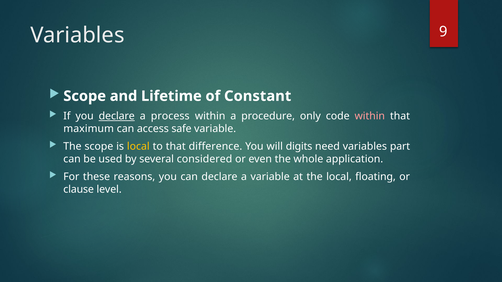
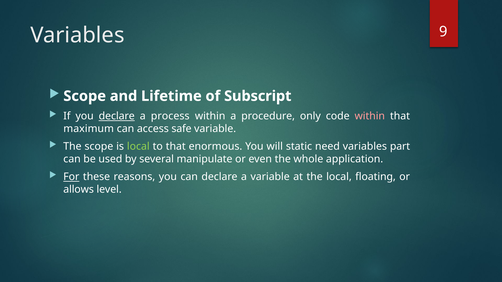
Constant: Constant -> Subscript (258, 96)
local colour: yellow -> light green (138, 147)
difference: difference -> enormous (215, 147)
digits: digits -> static (299, 147)
considered: considered -> manipulate (205, 159)
For underline: none -> present (71, 177)
clause: clause -> allows (79, 190)
